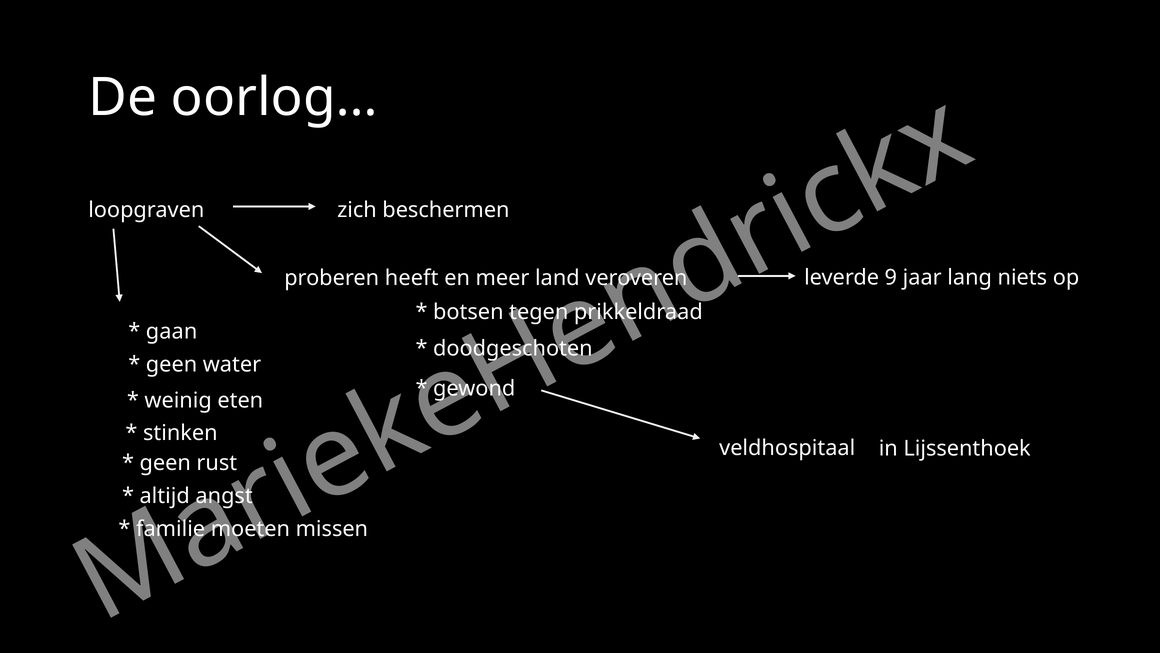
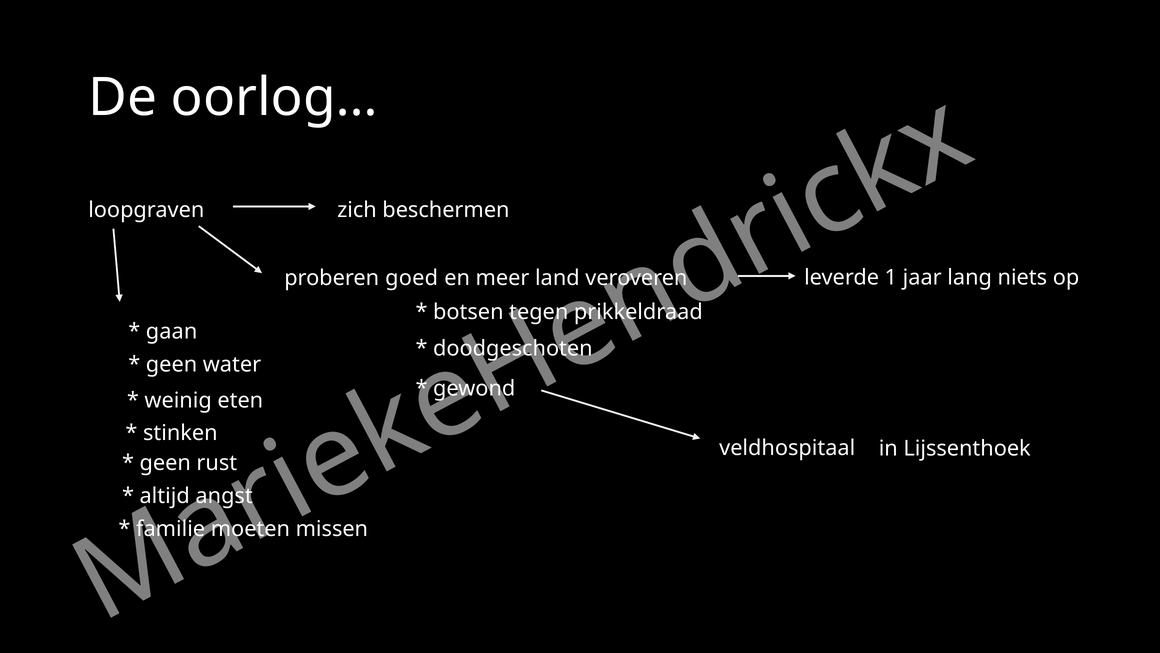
heeft: heeft -> goed (412, 278)
9: 9 -> 1 (891, 277)
